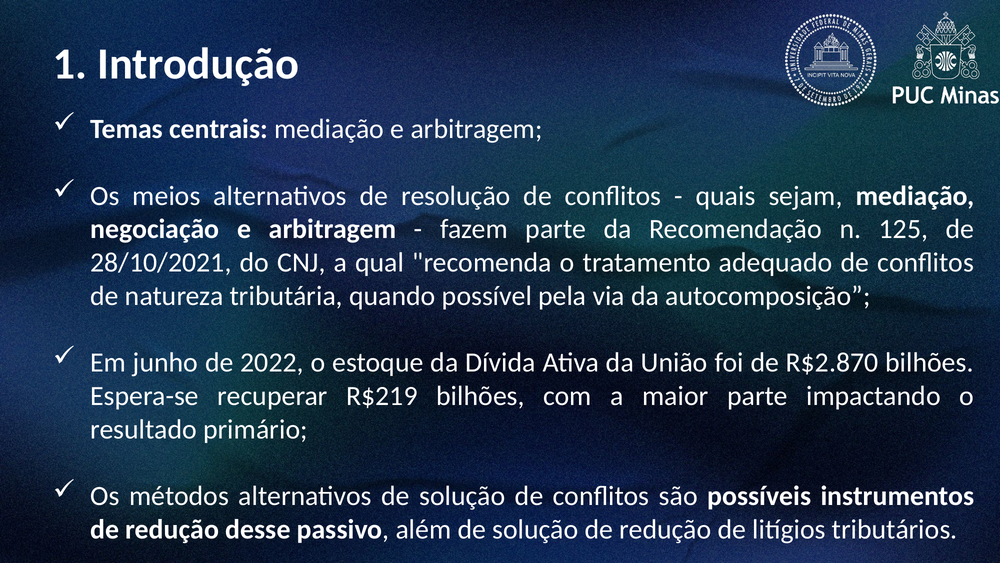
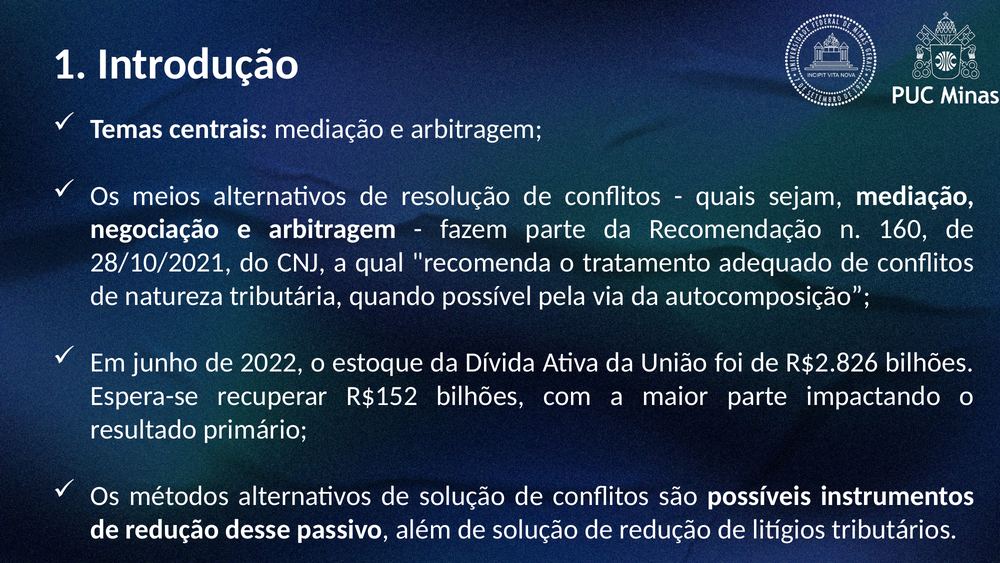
125: 125 -> 160 (903, 229)
R$2.870: R$2.870 -> R$2.826 (832, 362)
R$219: R$219 -> R$152 (382, 396)
